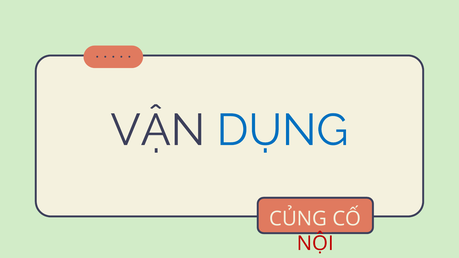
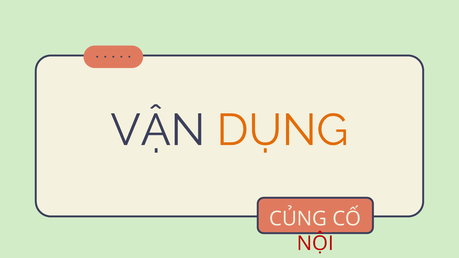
DỤNG colour: blue -> orange (282, 130)
